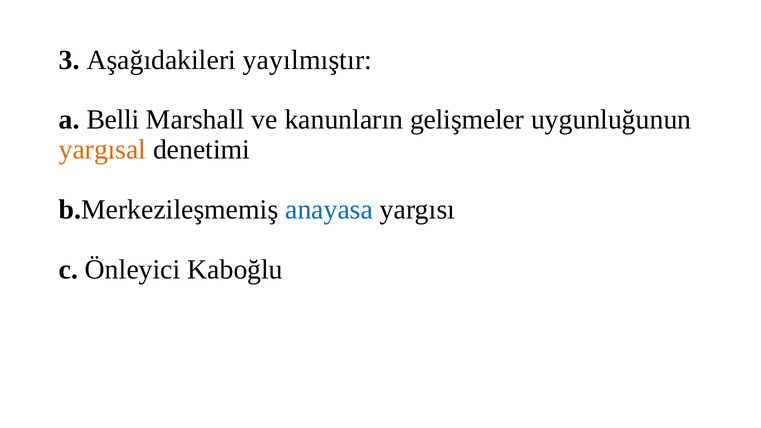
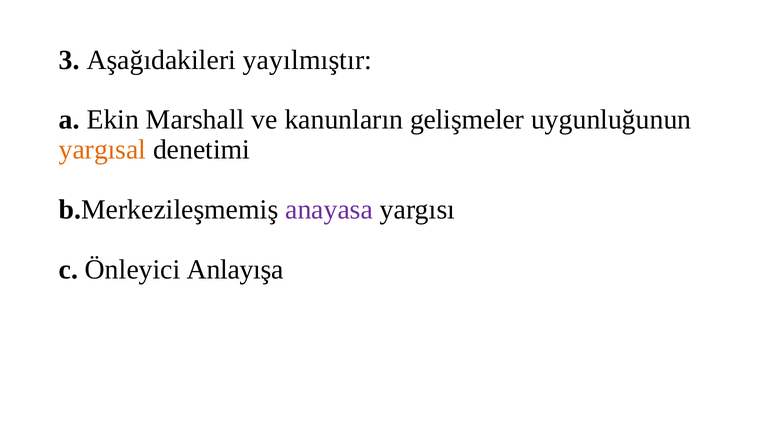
Belli: Belli -> Ekin (113, 120)
anayasa colour: blue -> purple (329, 210)
Kaboğlu: Kaboğlu -> Anlayışa (235, 270)
